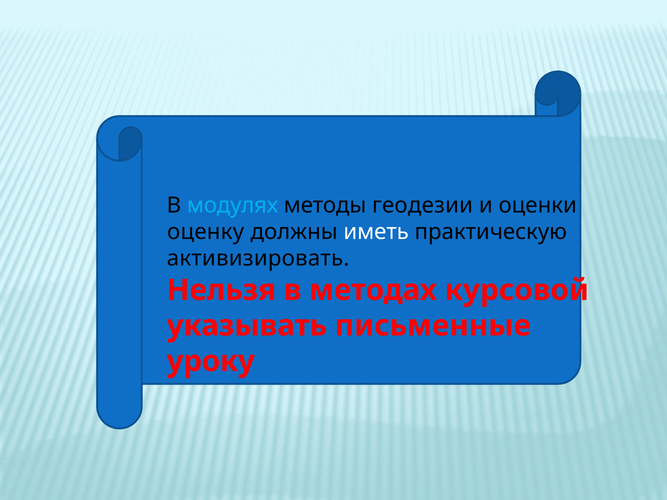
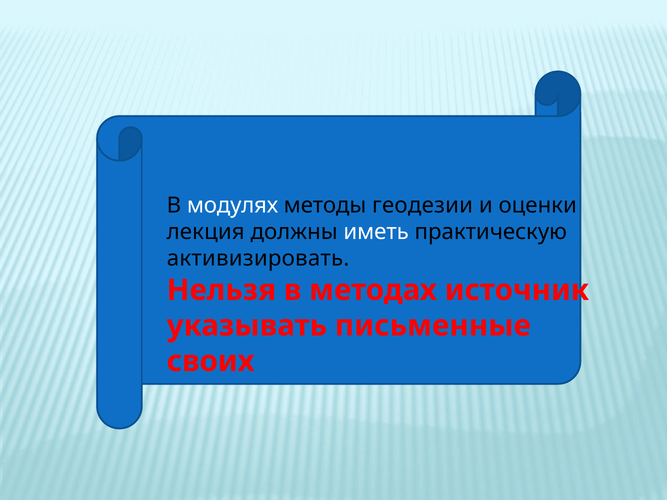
модулях colour: light blue -> white (233, 205)
оценку: оценку -> лекция (206, 232)
курсовой: курсовой -> источник (517, 290)
уроку: уроку -> своих (211, 361)
